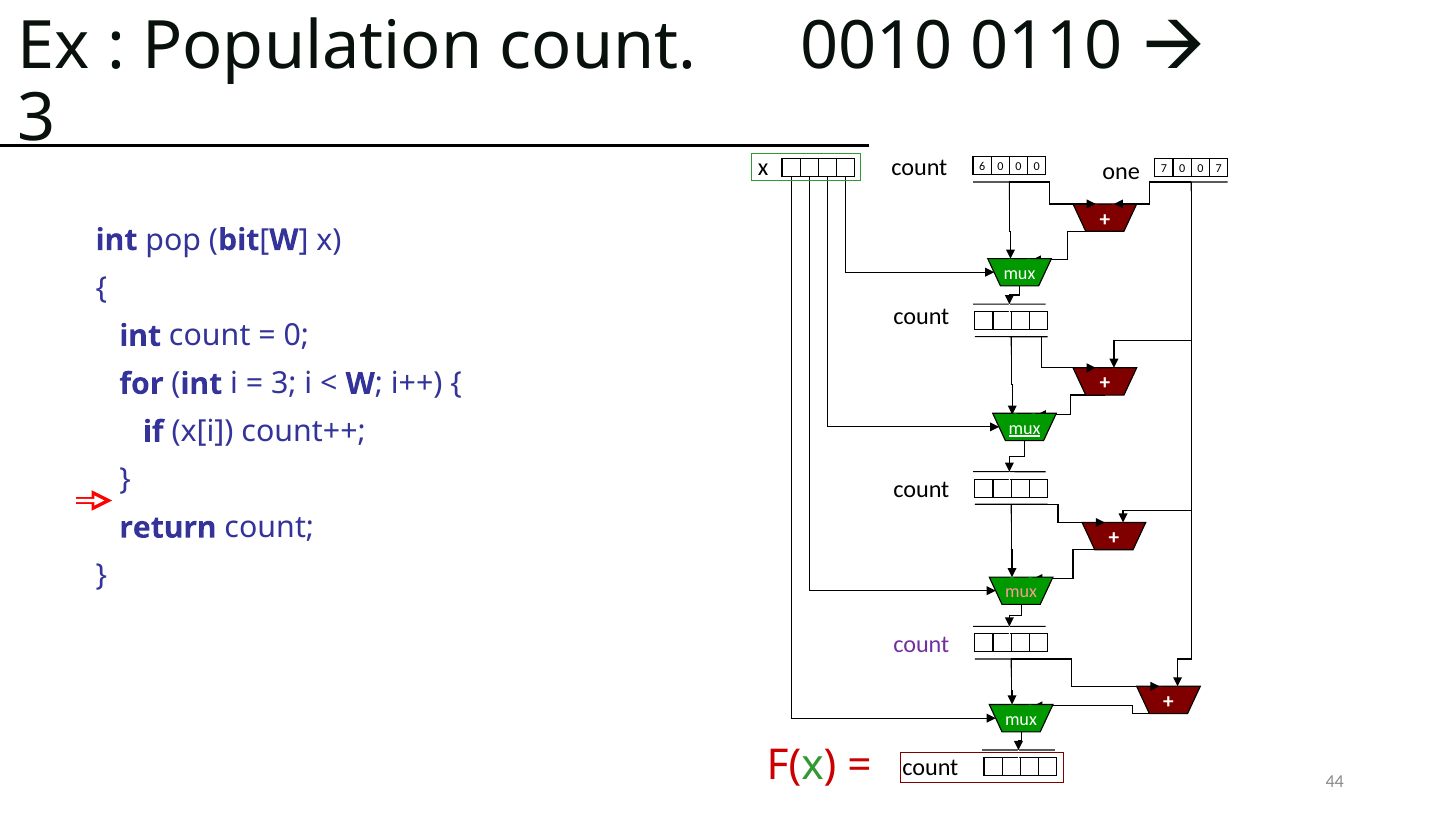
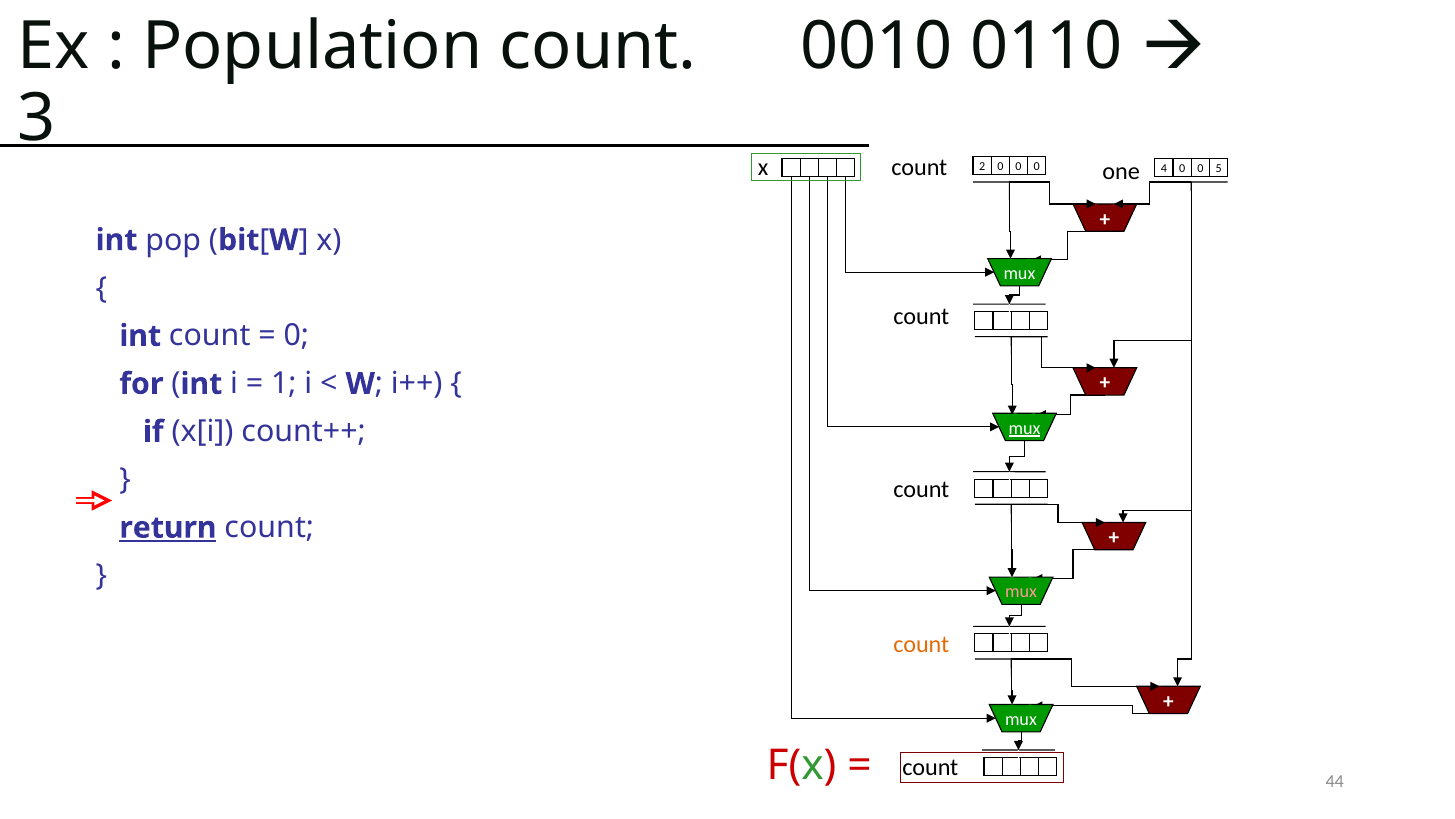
6: 6 -> 2 (982, 167)
one 7: 7 -> 4 (1164, 168)
0 7: 7 -> 5 (1219, 168)
3: 3 -> 1 (284, 384)
return underline: none -> present (168, 527)
count colour: purple -> orange (921, 644)
